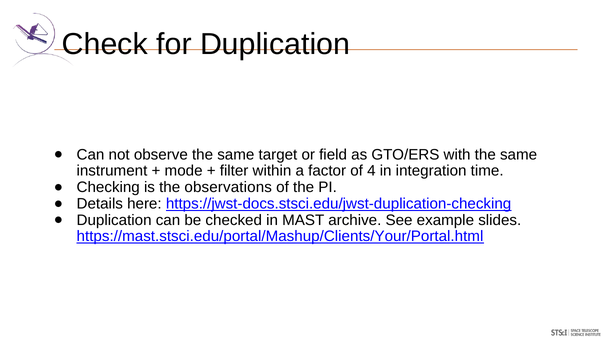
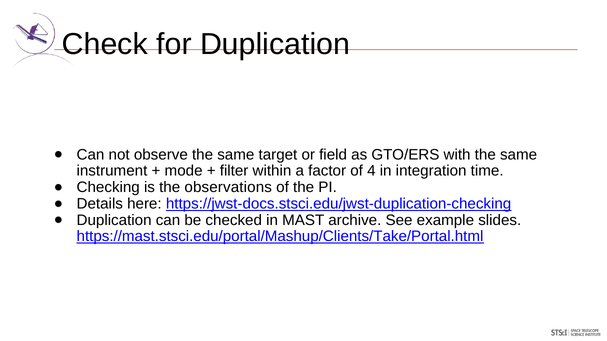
https://mast.stsci.edu/portal/Mashup/Clients/Your/Portal.html: https://mast.stsci.edu/portal/Mashup/Clients/Your/Portal.html -> https://mast.stsci.edu/portal/Mashup/Clients/Take/Portal.html (280, 237)
